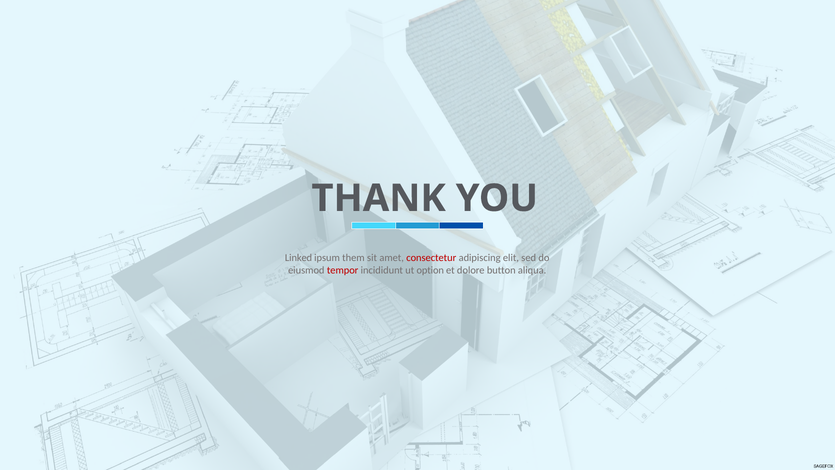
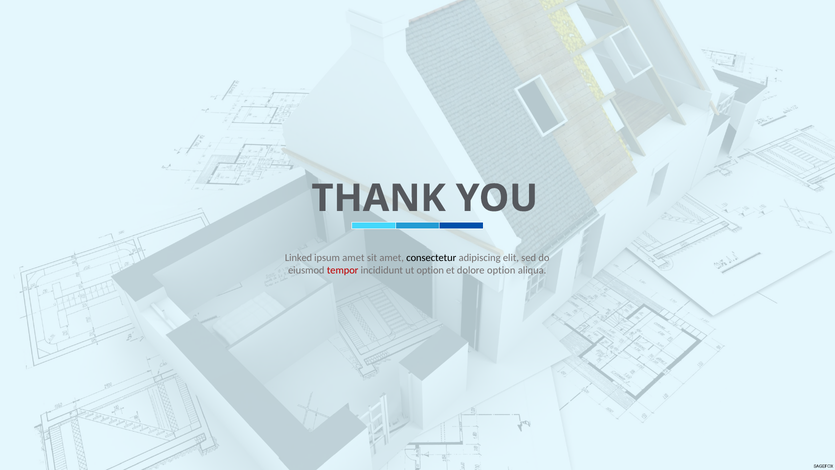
ipsum them: them -> amet (353, 258)
consectetur colour: red -> black (431, 258)
dolore button: button -> option (501, 270)
